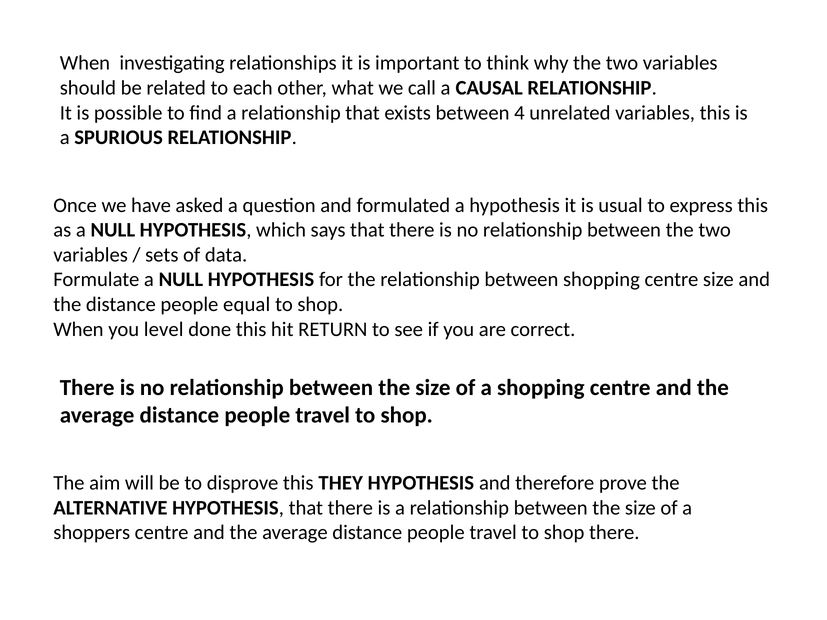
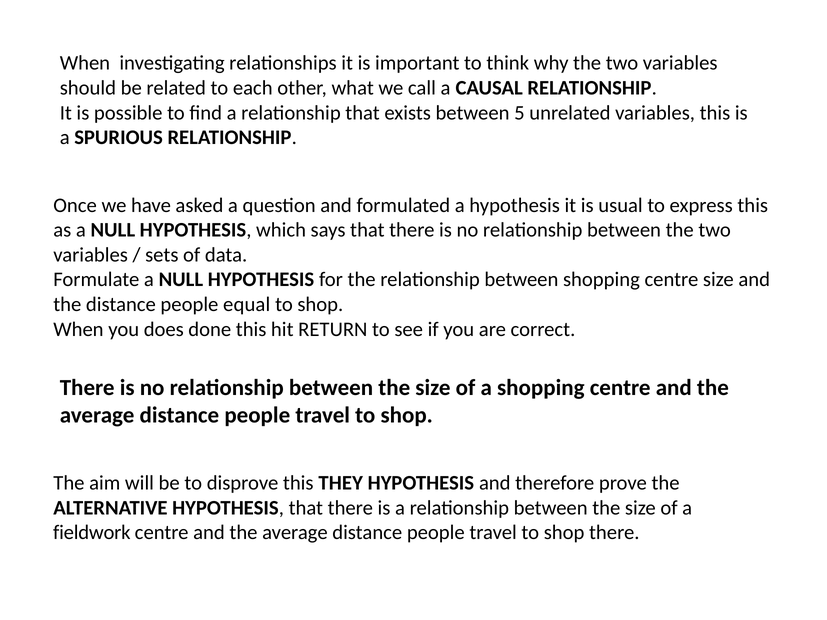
4: 4 -> 5 (519, 113)
level: level -> does (164, 329)
shoppers: shoppers -> fieldwork (92, 533)
